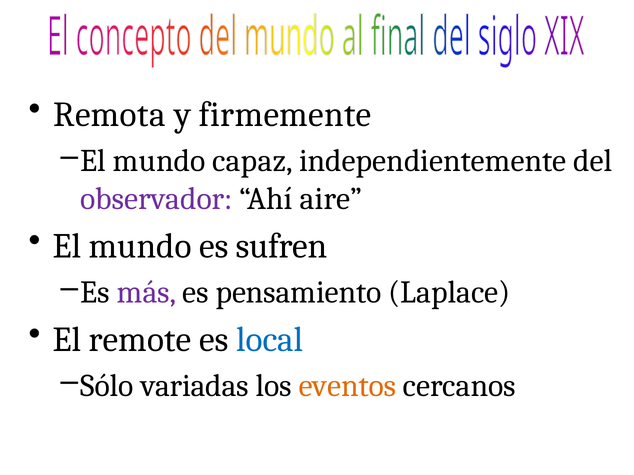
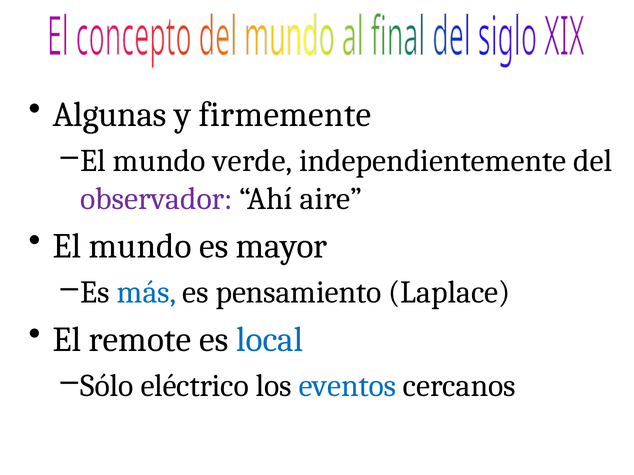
Remota: Remota -> Algunas (110, 115)
capaz: capaz -> verde (253, 161)
sufren: sufren -> mayor (282, 247)
más colour: purple -> blue (147, 293)
variadas: variadas -> eléctrico (195, 386)
eventos colour: orange -> blue (347, 386)
